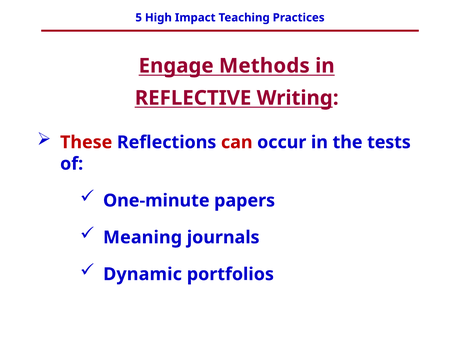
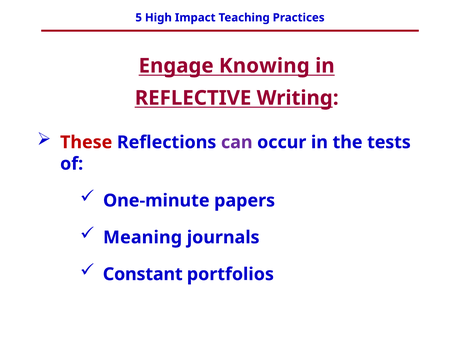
Methods: Methods -> Knowing (264, 66)
can colour: red -> purple (237, 142)
Dynamic: Dynamic -> Constant (143, 274)
